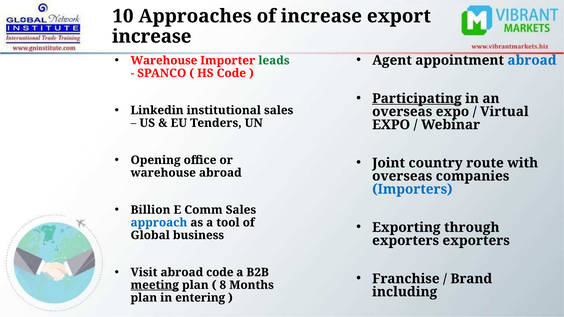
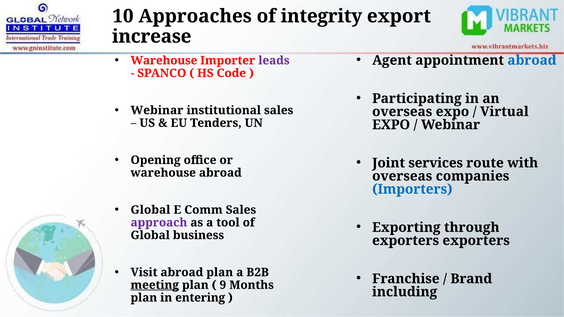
of increase: increase -> integrity (321, 16)
leads colour: green -> purple (274, 61)
Participating underline: present -> none (417, 99)
Linkedin: Linkedin -> Webinar (157, 110)
country: country -> services (436, 163)
Billion: Billion -> Global (150, 210)
approach colour: blue -> purple (159, 223)
abroad code: code -> plan (220, 273)
8: 8 -> 9 (223, 285)
